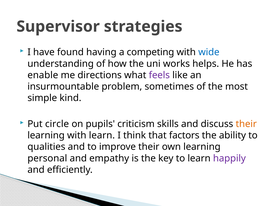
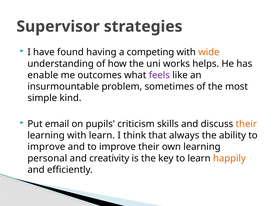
wide colour: blue -> orange (209, 52)
directions: directions -> outcomes (100, 75)
circle: circle -> email (57, 124)
factors: factors -> always (184, 136)
qualities: qualities -> improve (46, 147)
empathy: empathy -> creativity (109, 158)
happily colour: purple -> orange (229, 158)
